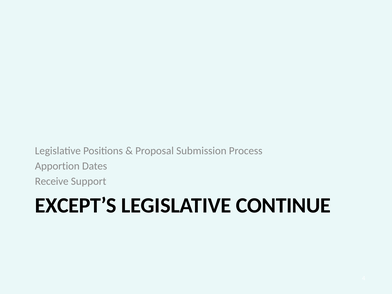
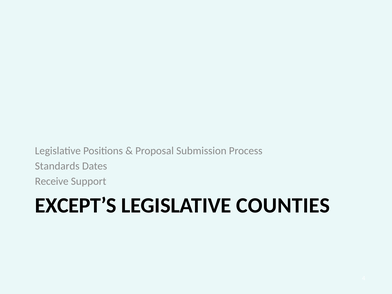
Apportion: Apportion -> Standards (57, 166)
CONTINUE: CONTINUE -> COUNTIES (283, 205)
